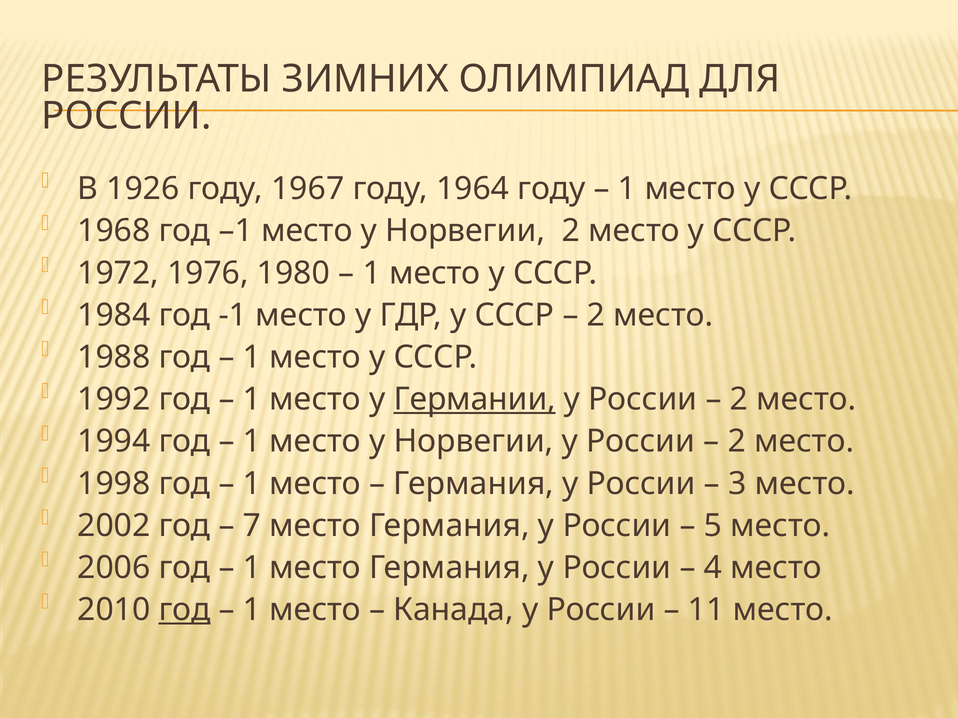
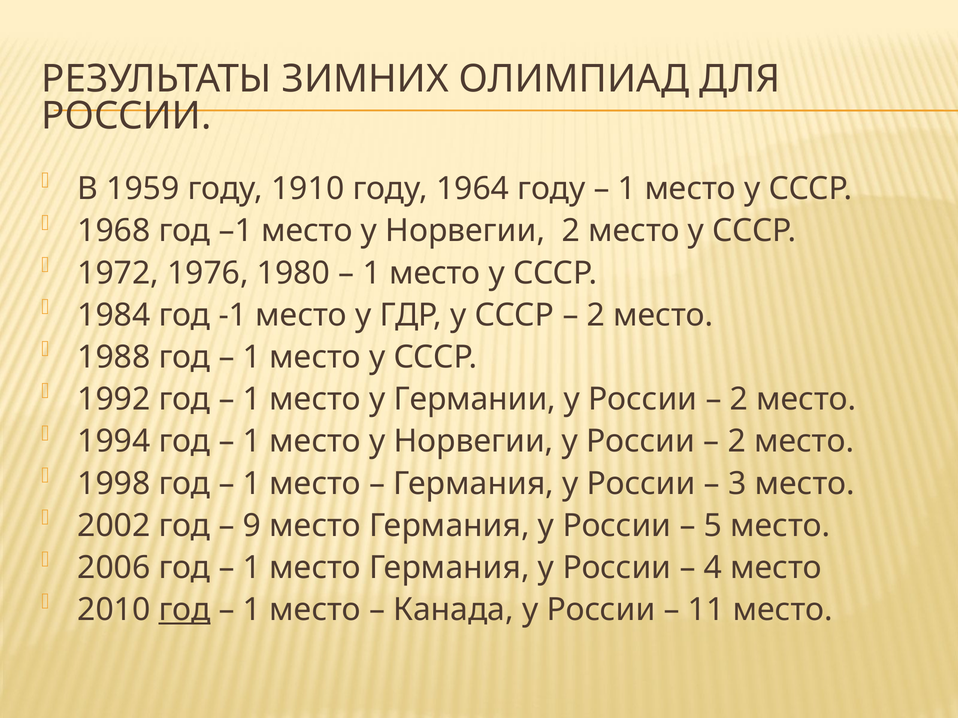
1926: 1926 -> 1959 (143, 189)
1967: 1967 -> 1910 (308, 189)
Германии underline: present -> none (475, 400)
7: 7 -> 9 (252, 526)
